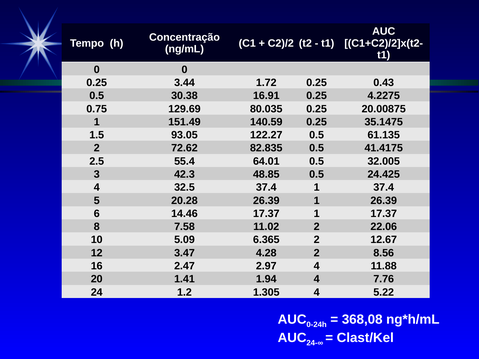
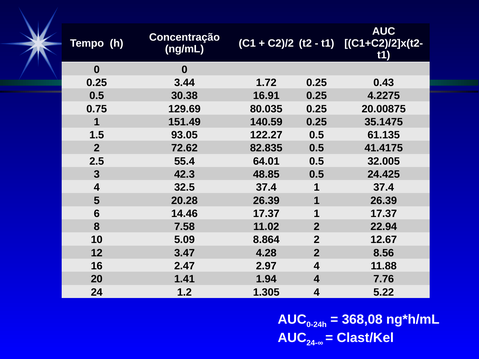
22.06: 22.06 -> 22.94 (384, 227)
6.365: 6.365 -> 8.864 (266, 240)
